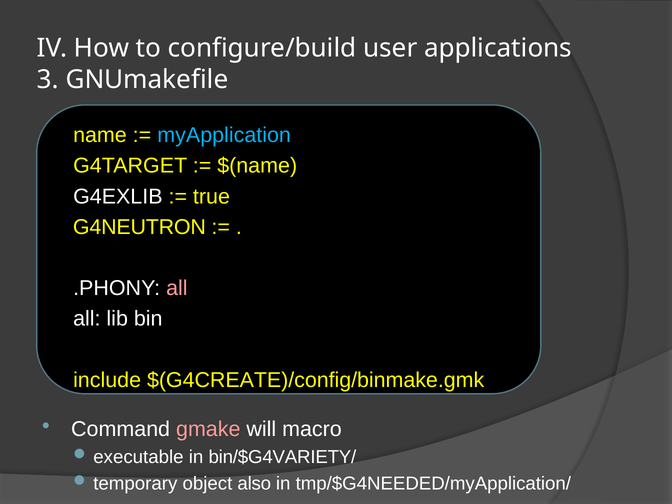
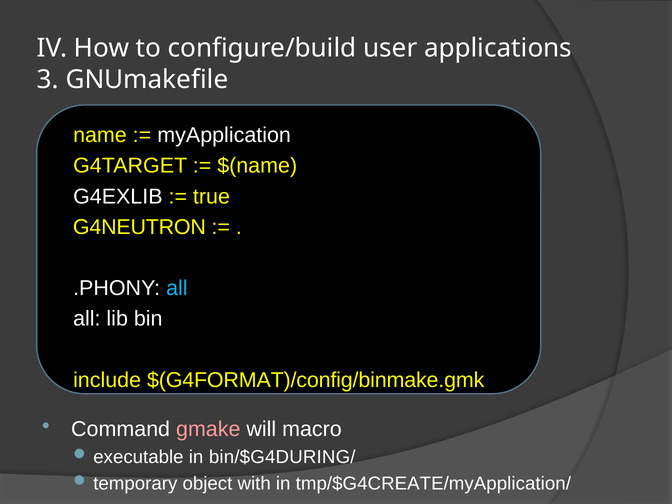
myApplication colour: light blue -> white (224, 135)
all colour: pink -> light blue (177, 288)
$(G4CREATE)/config/binmake.gmk: $(G4CREATE)/config/binmake.gmk -> $(G4FORMAT)/config/binmake.gmk (316, 380)
bin/$G4VARIETY/: bin/$G4VARIETY/ -> bin/$G4DURING/ (282, 457)
also: also -> with (254, 484)
tmp/$G4NEEDED/myApplication/: tmp/$G4NEEDED/myApplication/ -> tmp/$G4CREATE/myApplication/ (433, 484)
